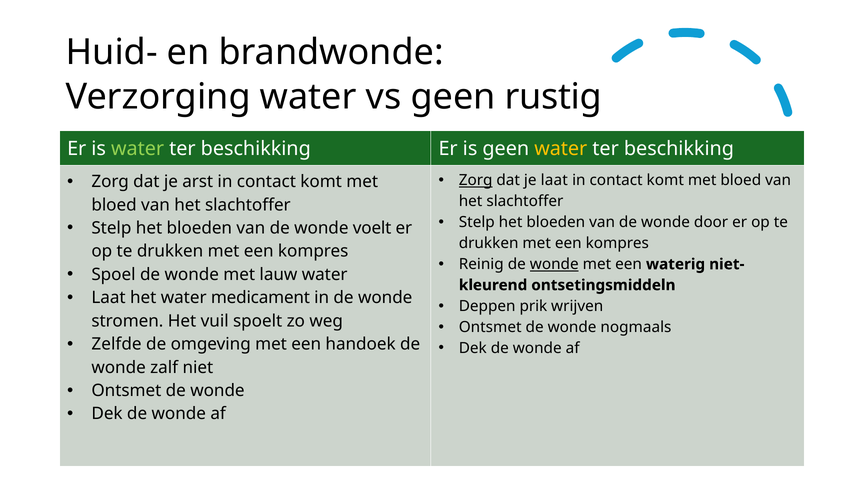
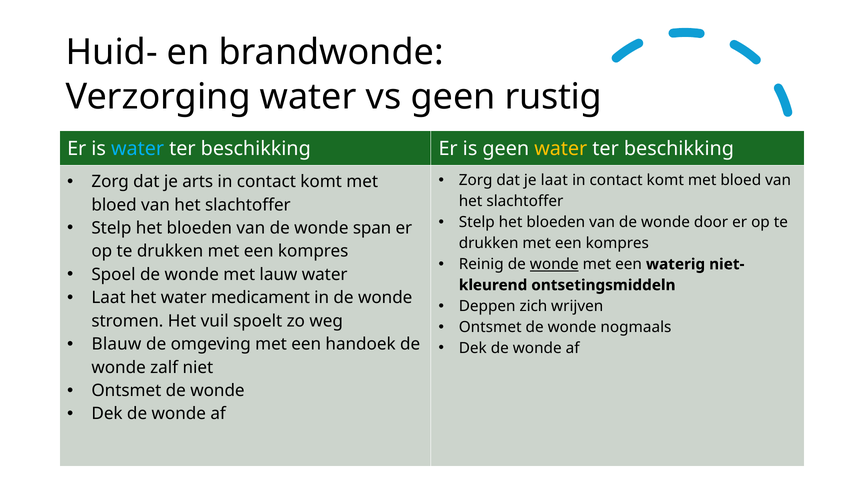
water colour: light green -> light blue (138, 149)
Zorg underline: present -> none (476, 180)
arst: arst -> arts (198, 182)
voelt: voelt -> span (372, 228)
prik: prik -> zich (533, 306)
Zelfde: Zelfde -> Blauw (116, 344)
